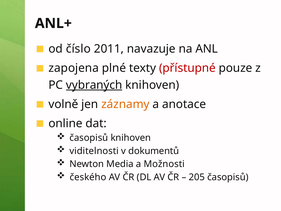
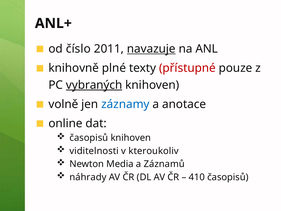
navazuje underline: none -> present (151, 49)
zapojena: zapojena -> knihovně (74, 68)
záznamy colour: orange -> blue (125, 104)
dokumentů: dokumentů -> kteroukoliv (154, 151)
Možnosti: Možnosti -> Záznamů (164, 164)
českého: českého -> náhrady (88, 177)
205: 205 -> 410 (197, 177)
